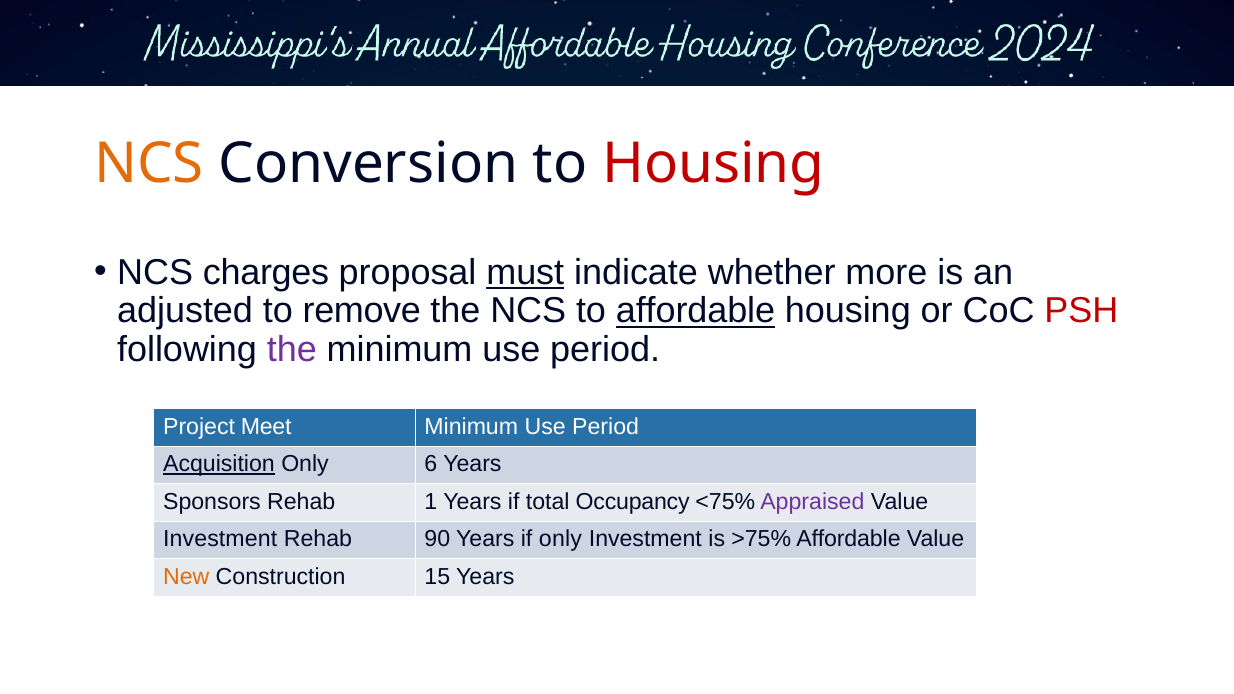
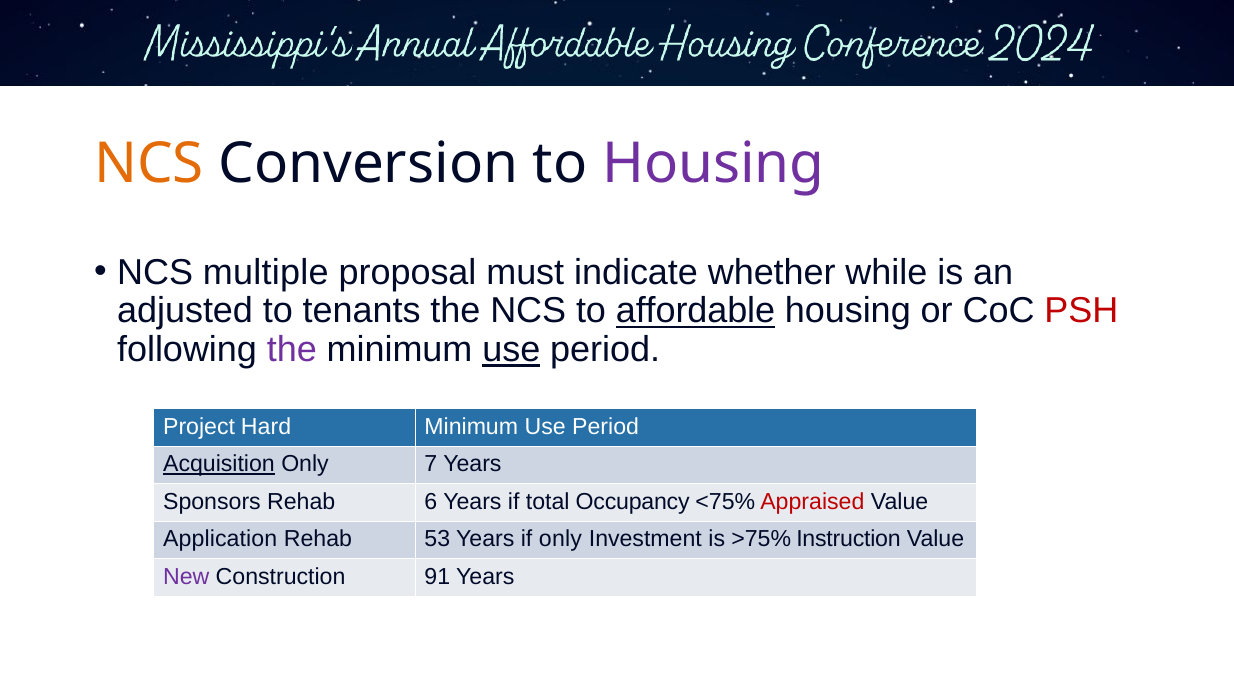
Housing colour: red -> purple (713, 164)
charges: charges -> multiple (266, 272)
must underline: present -> none (525, 272)
more: more -> while (886, 272)
remove: remove -> tenants (362, 311)
use underline: none -> present (511, 350)
Meet: Meet -> Hard (266, 427)
6: 6 -> 7 (431, 464)
1: 1 -> 6 (431, 502)
Appraised colour: purple -> red (812, 502)
Investment: Investment -> Application (220, 539)
90: 90 -> 53 (437, 539)
>75% Affordable: Affordable -> Instruction (848, 539)
New colour: orange -> purple (186, 577)
15: 15 -> 91 (437, 577)
